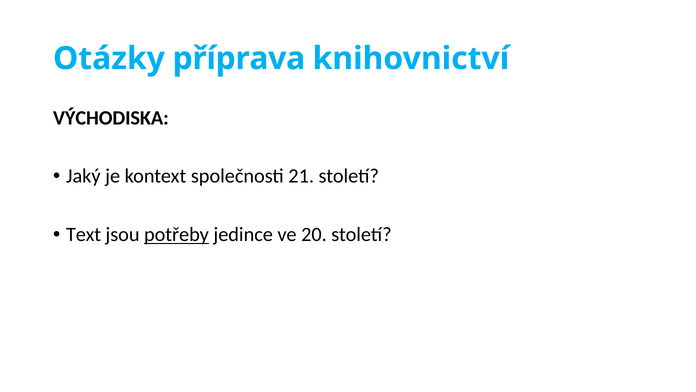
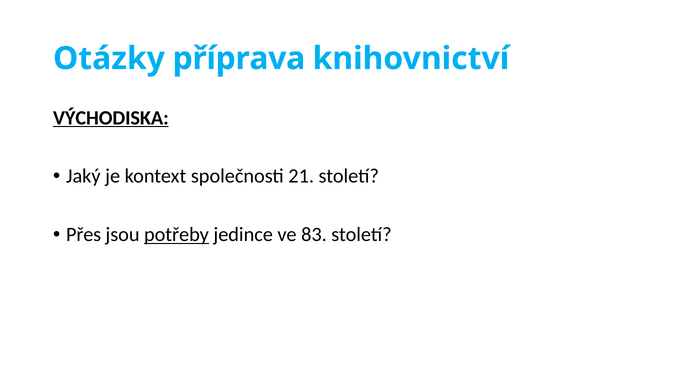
VÝCHODISKA underline: none -> present (111, 118)
Text: Text -> Přes (84, 234)
20: 20 -> 83 (314, 234)
